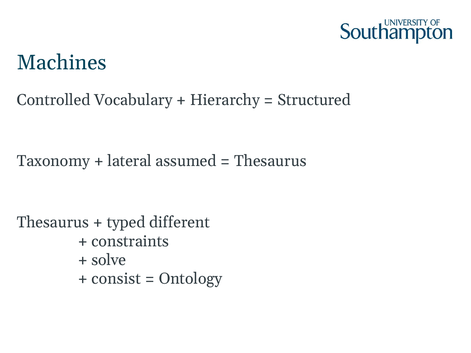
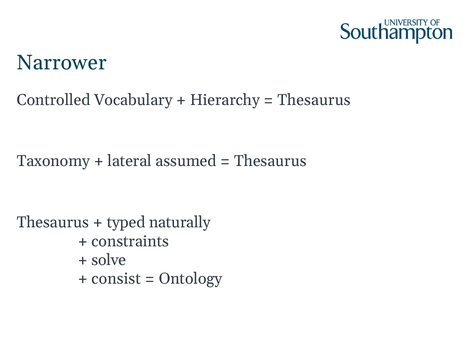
Machines: Machines -> Narrower (62, 63)
Structured: Structured -> Thesaurus (314, 100)
different: different -> naturally (180, 222)
